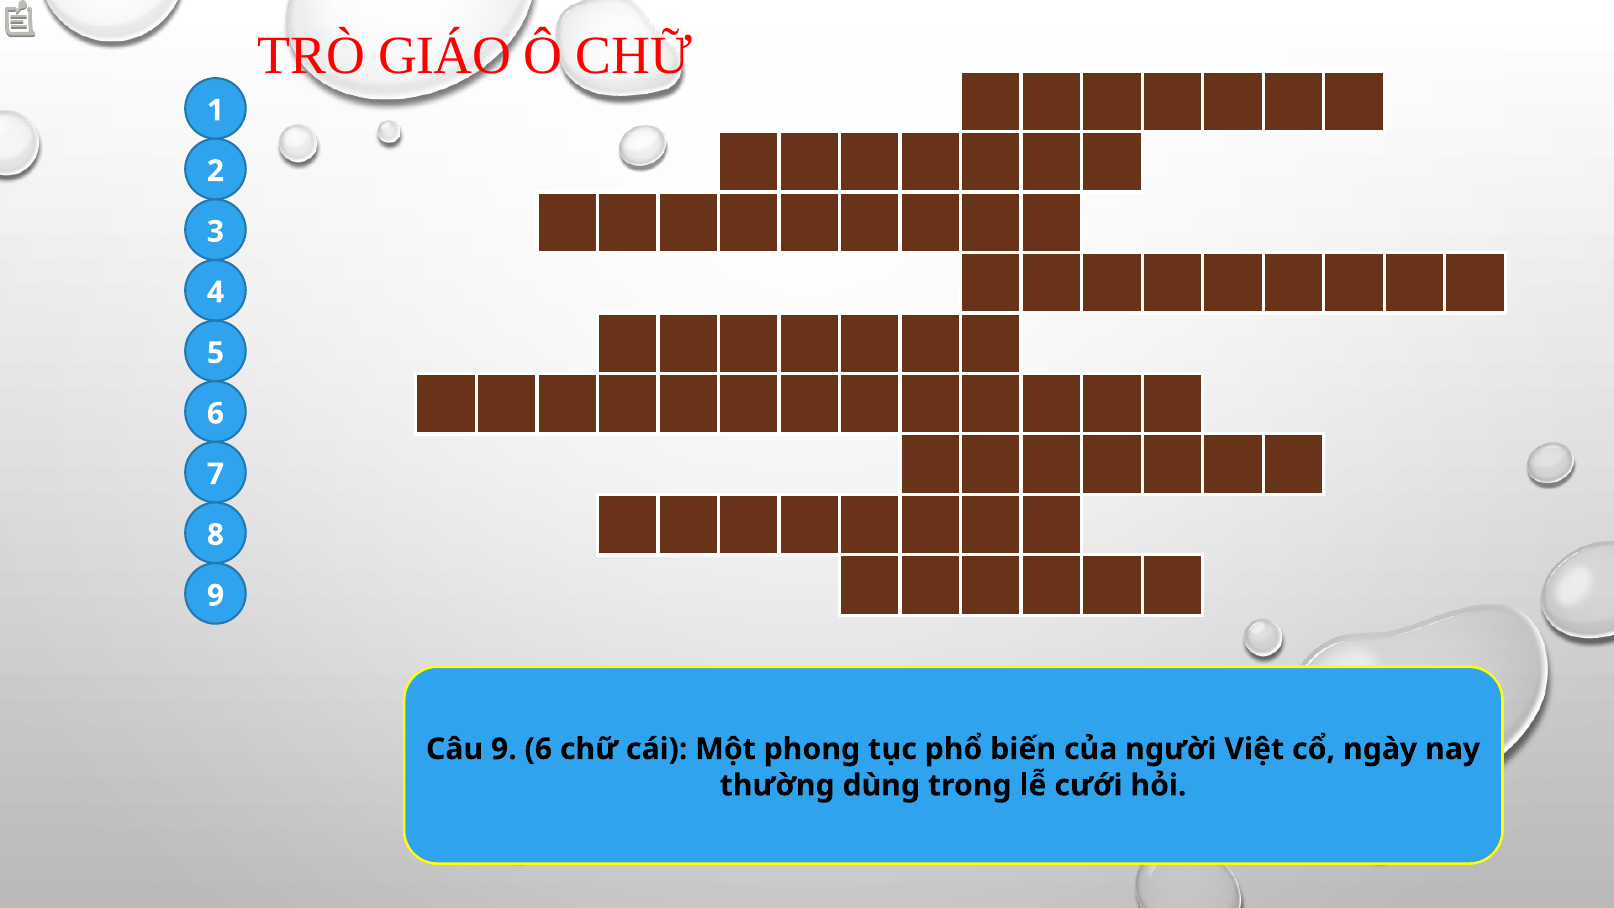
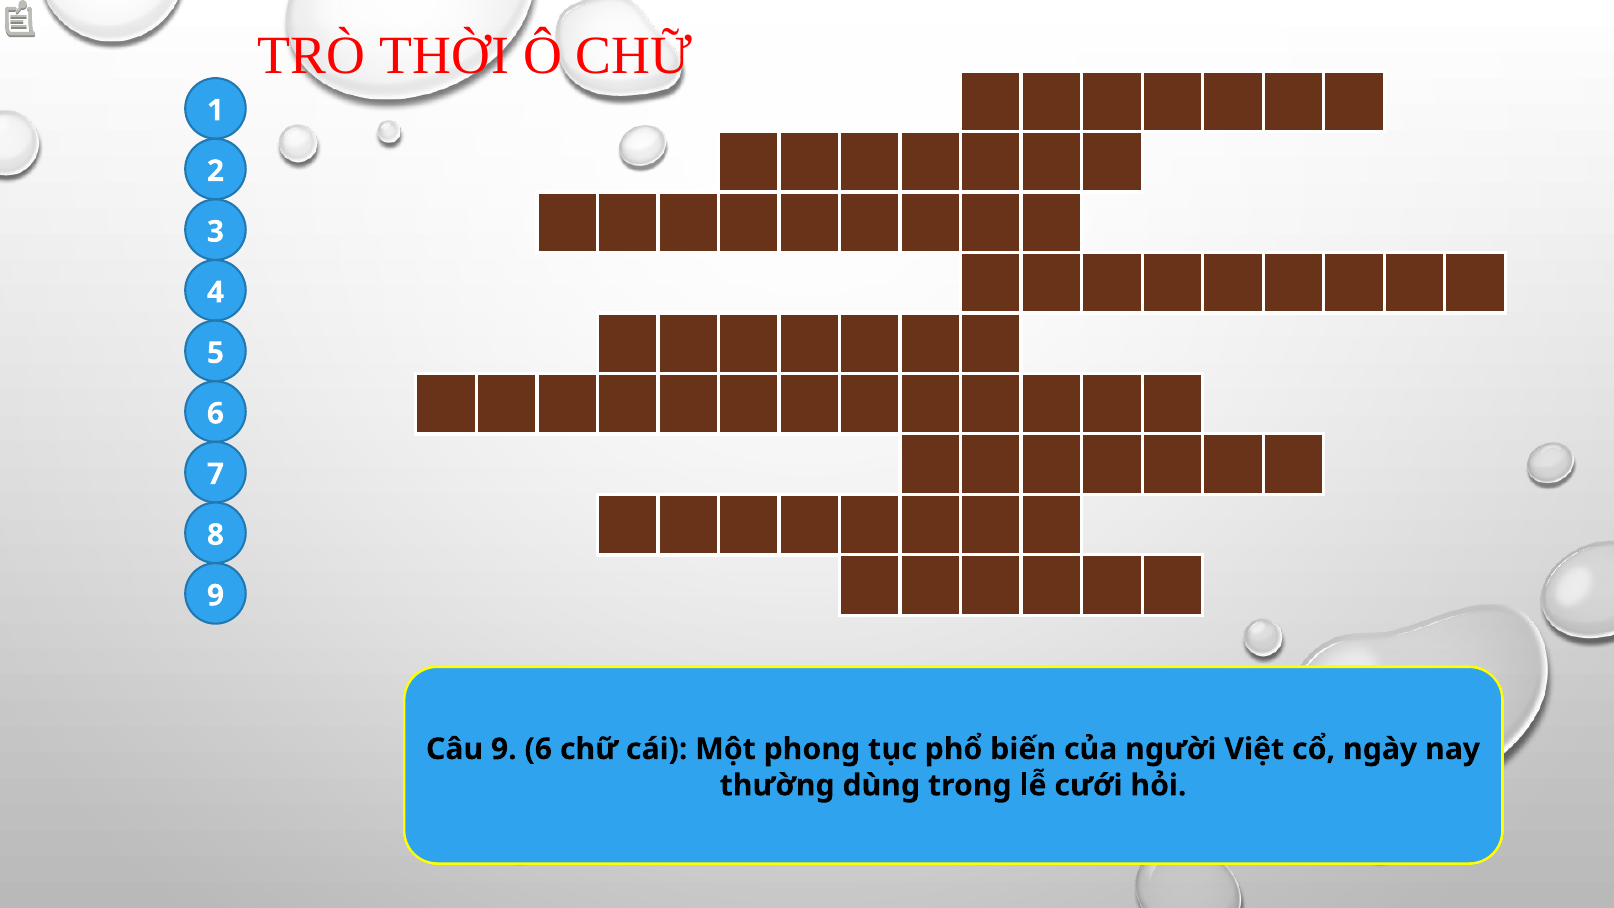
GIÁO: GIÁO -> THỜI (444, 56)
